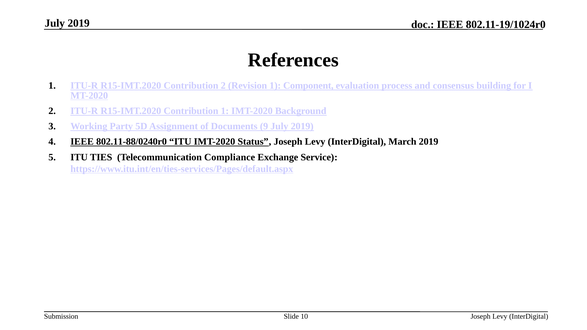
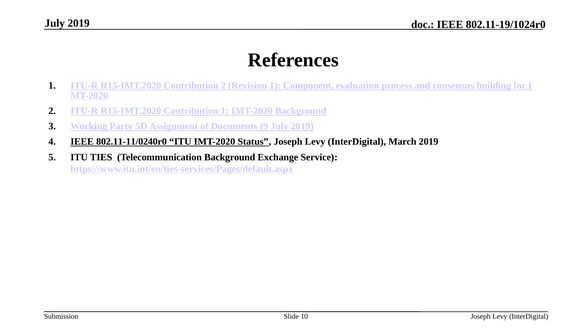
802.11-88/0240r0: 802.11-88/0240r0 -> 802.11-11/0240r0 (132, 142)
Telecommunication Compliance: Compliance -> Background (230, 157)
